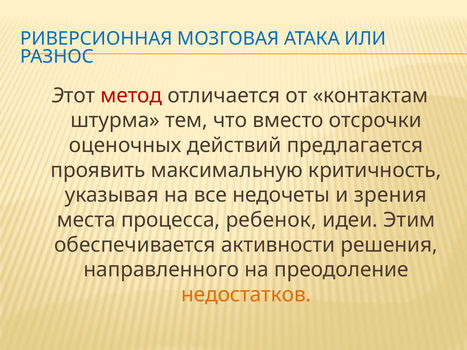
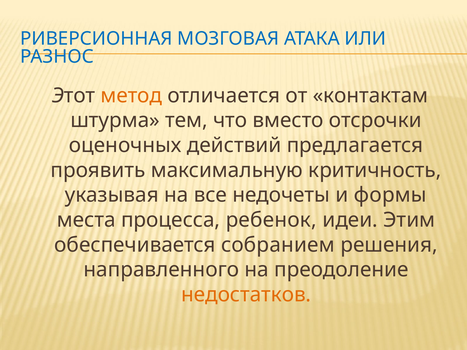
метод colour: red -> orange (131, 96)
зрения: зрения -> формы (390, 195)
активности: активности -> собранием (278, 245)
